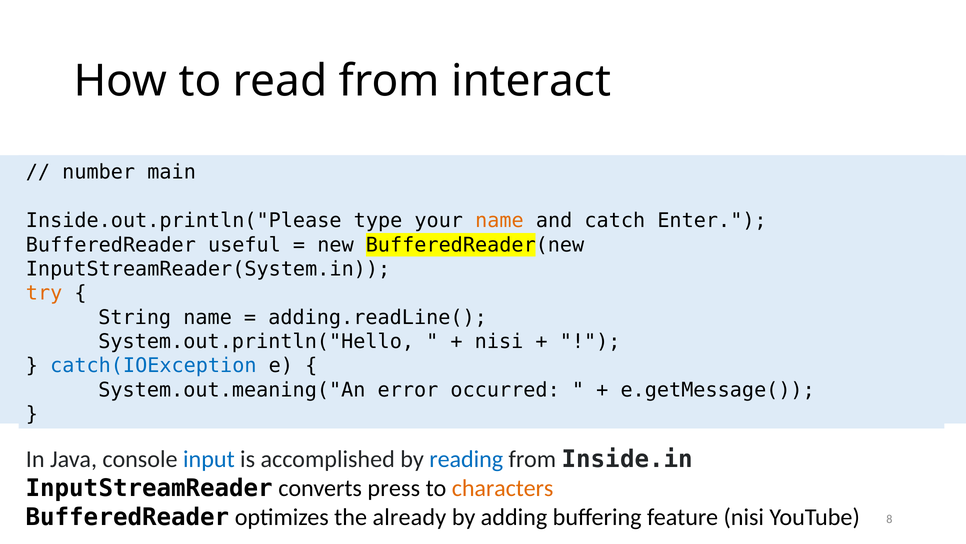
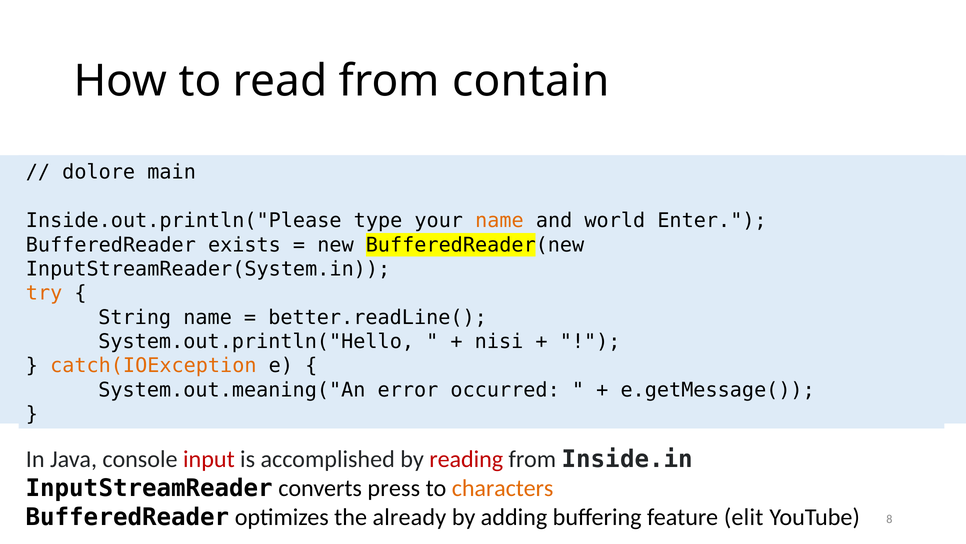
interact: interact -> contain (531, 81)
number: number -> dolore (99, 172)
catch: catch -> world (615, 220)
useful: useful -> exists (244, 245)
adding.readLine(: adding.readLine( -> better.readLine( (378, 317)
catch(IOException colour: blue -> orange (153, 365)
input colour: blue -> red (209, 459)
reading colour: blue -> red (466, 459)
feature nisi: nisi -> elit (744, 517)
